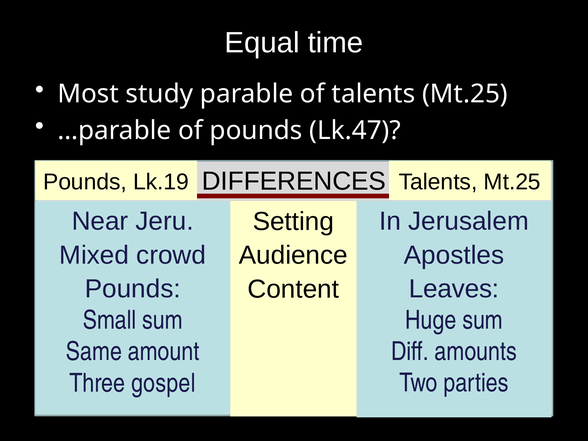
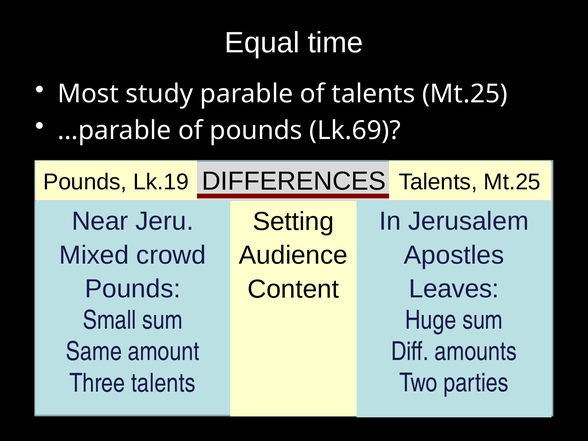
Lk.47: Lk.47 -> Lk.69 (355, 131)
Three gospel: gospel -> talents (163, 383)
